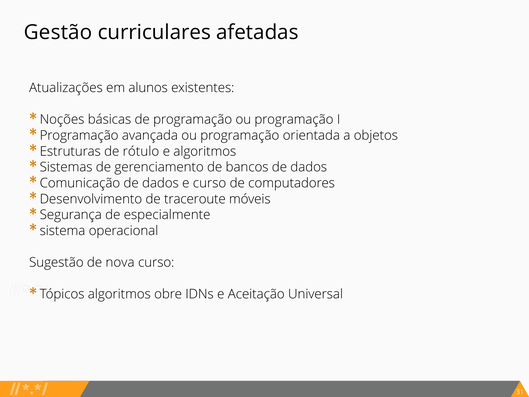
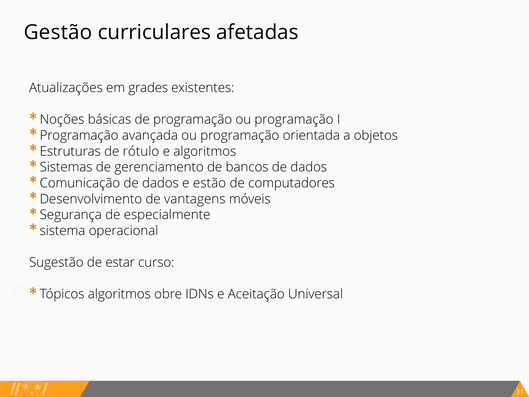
alunos: alunos -> grades (148, 88)
e curso: curso -> estão (210, 183)
traceroute: traceroute -> vantagens (195, 199)
nova: nova -> estar (120, 262)
